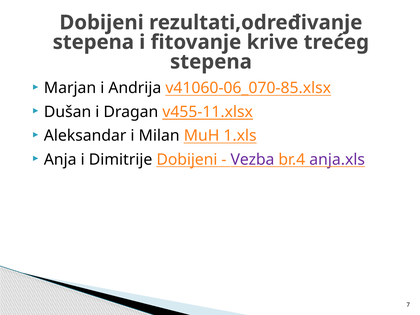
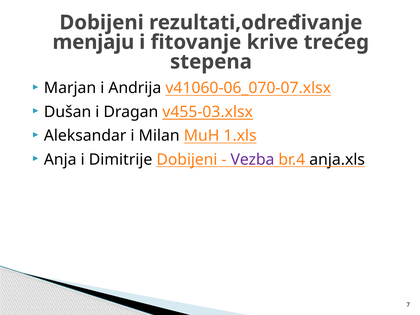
stepena: stepena -> menjaju (93, 42)
v41060-06_070-85.xlsx: v41060-06_070-85.xlsx -> v41060-06_070-07.xlsx (248, 88)
v455-11.xlsx: v455-11.xlsx -> v455-03.xlsx (208, 112)
anja.xls colour: purple -> black (337, 160)
